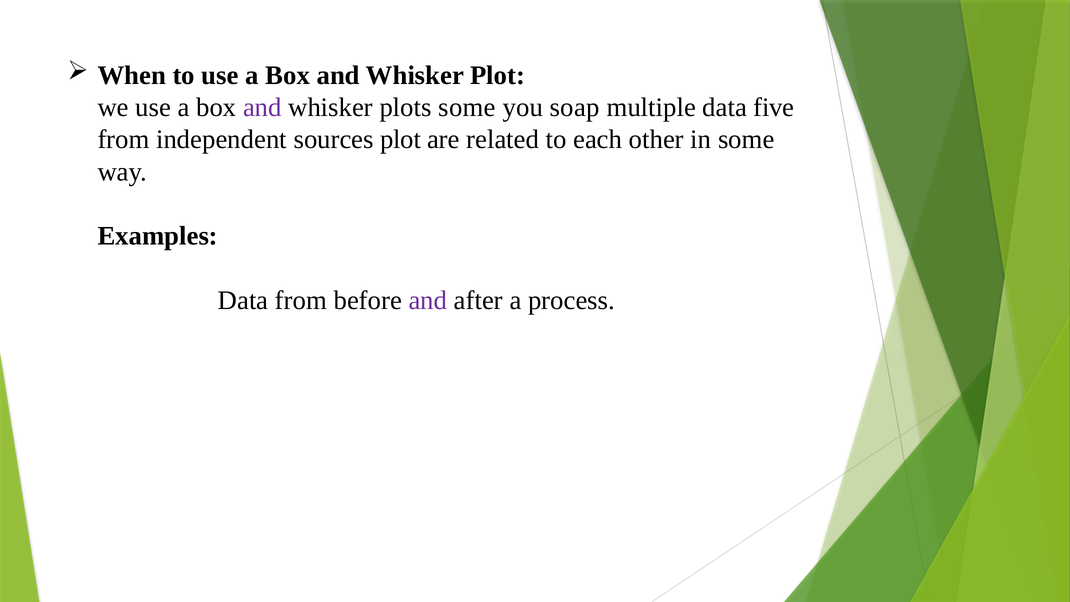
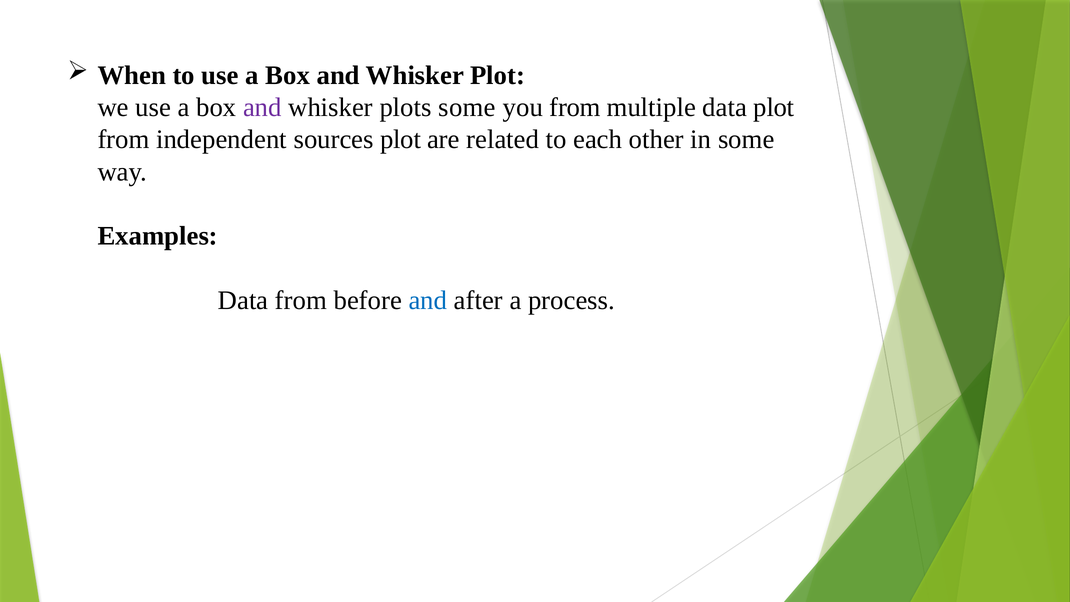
you soap: soap -> from (575, 108)
data five: five -> plot (774, 108)
and colour: purple -> blue (428, 300)
